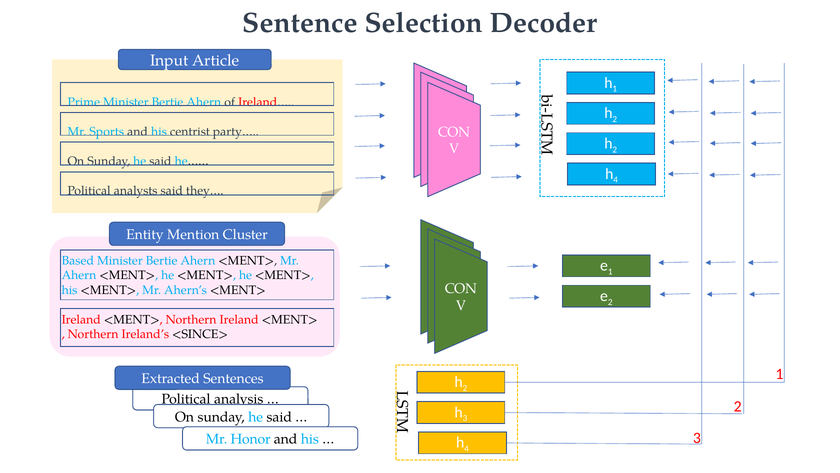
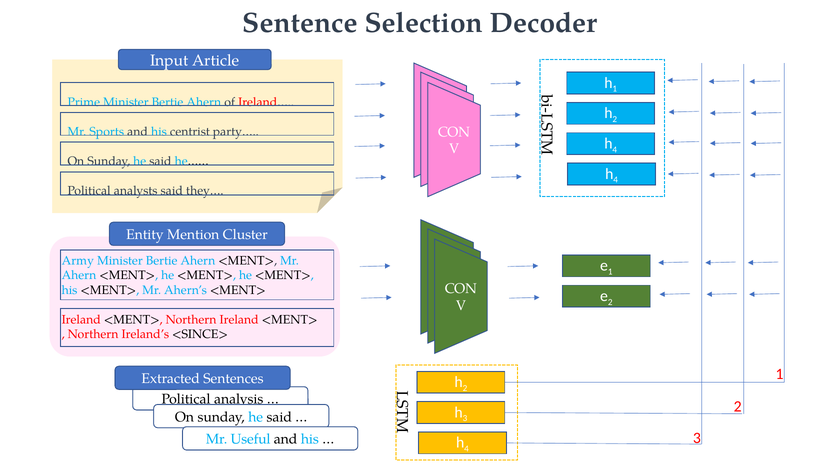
2: 2 -> 4 (615, 149)
Based: Based -> Army (78, 260)
Honor: Honor -> Useful (251, 439)
